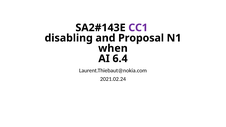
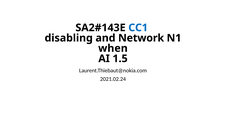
CC1 colour: purple -> blue (138, 28)
Proposal: Proposal -> Network (141, 38)
6.4: 6.4 -> 1.5 (120, 59)
